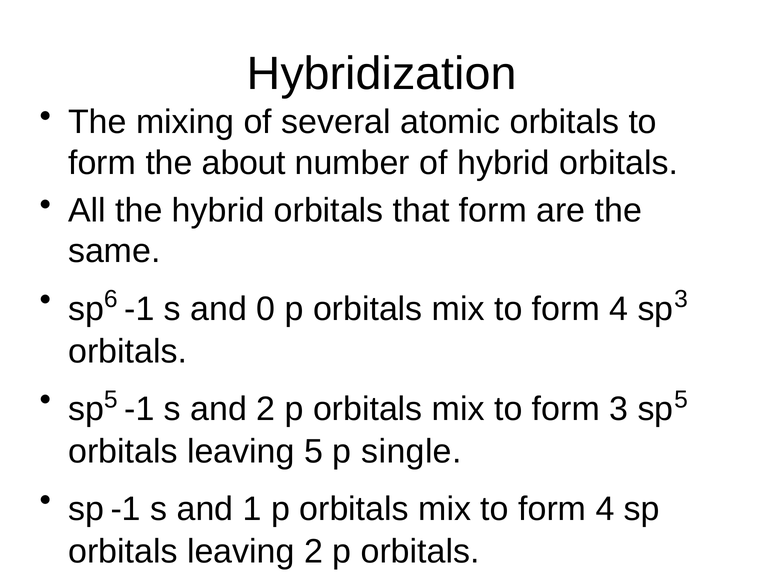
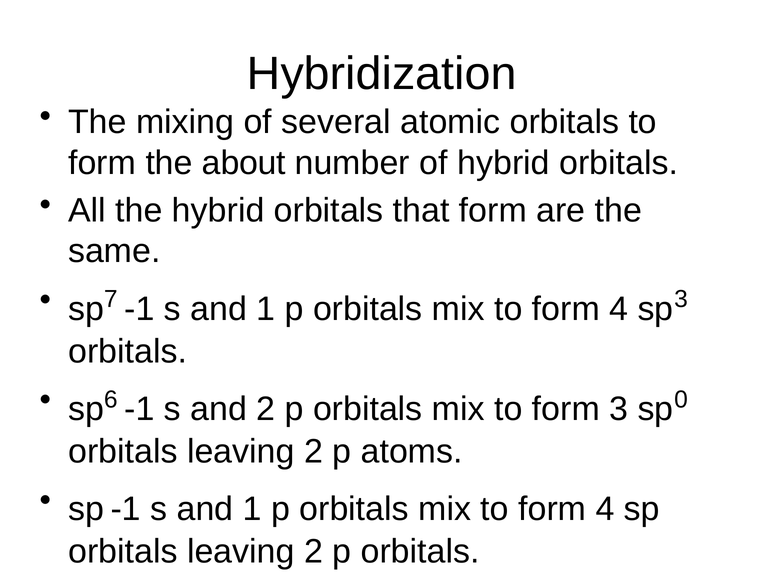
6: 6 -> 7 (111, 299)
0: 0 -> 1 (266, 309)
5: 5 -> 6 (111, 399)
3 sp 5: 5 -> 0 (681, 399)
5: 5 -> 2 (314, 451)
single: single -> atoms (412, 451)
